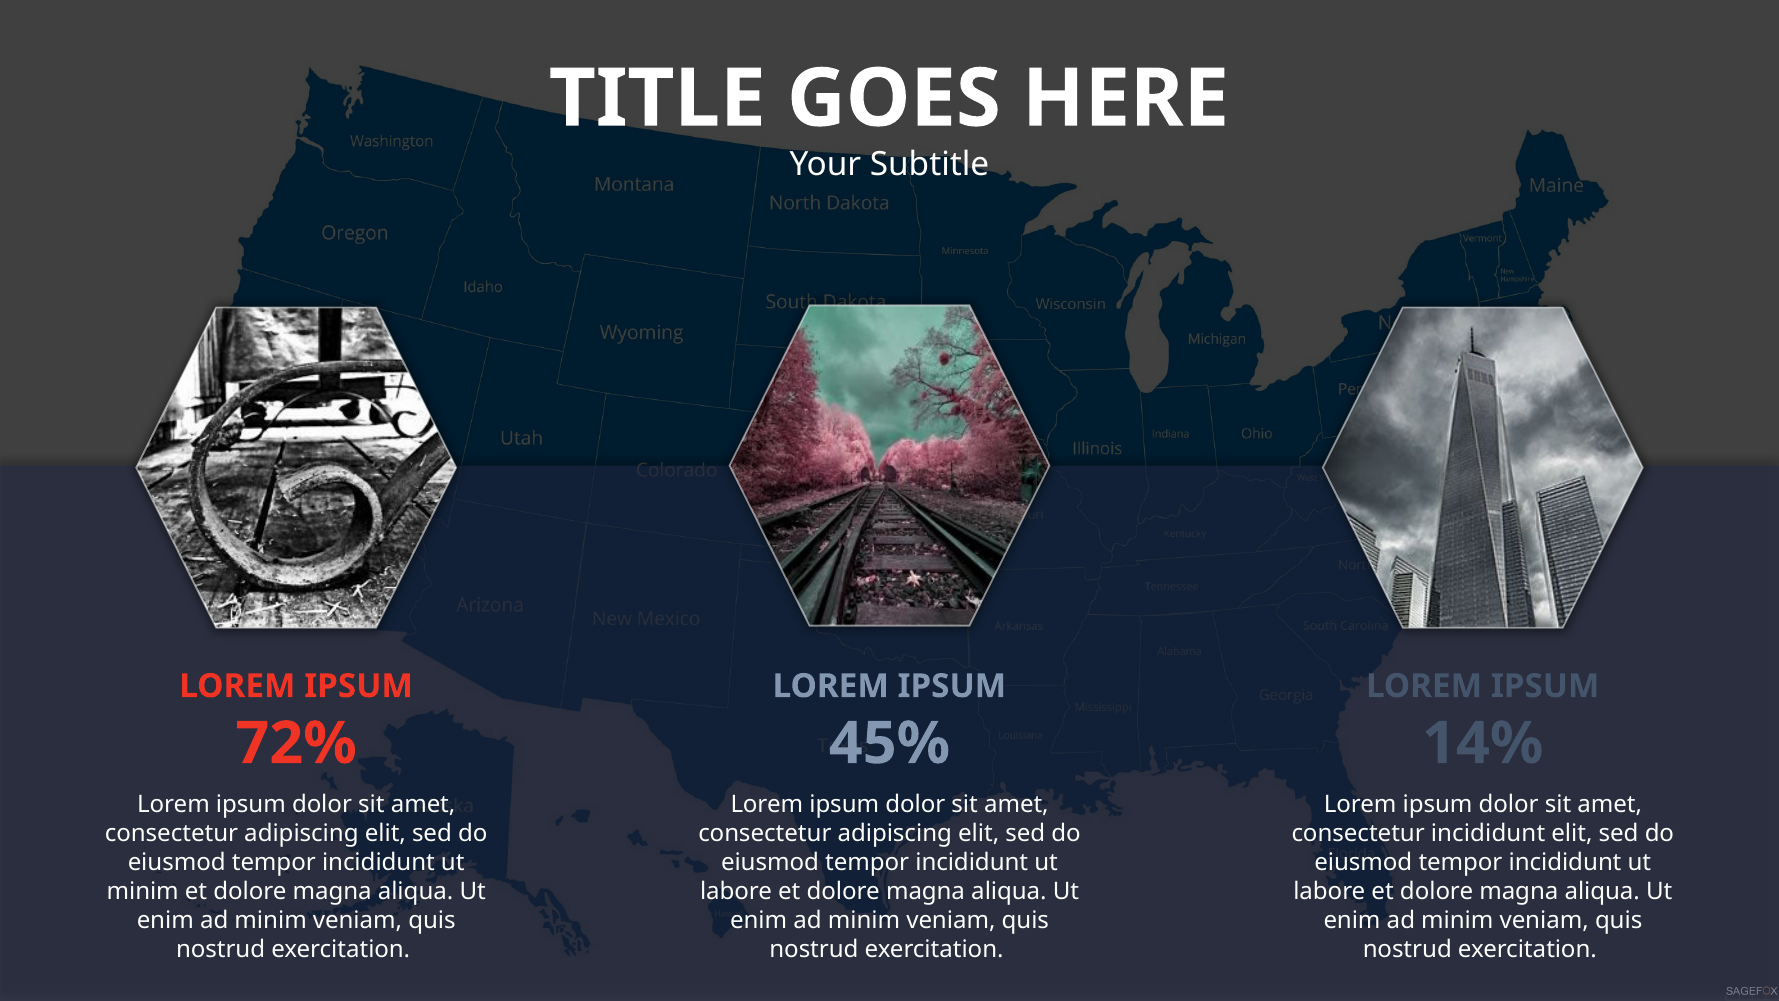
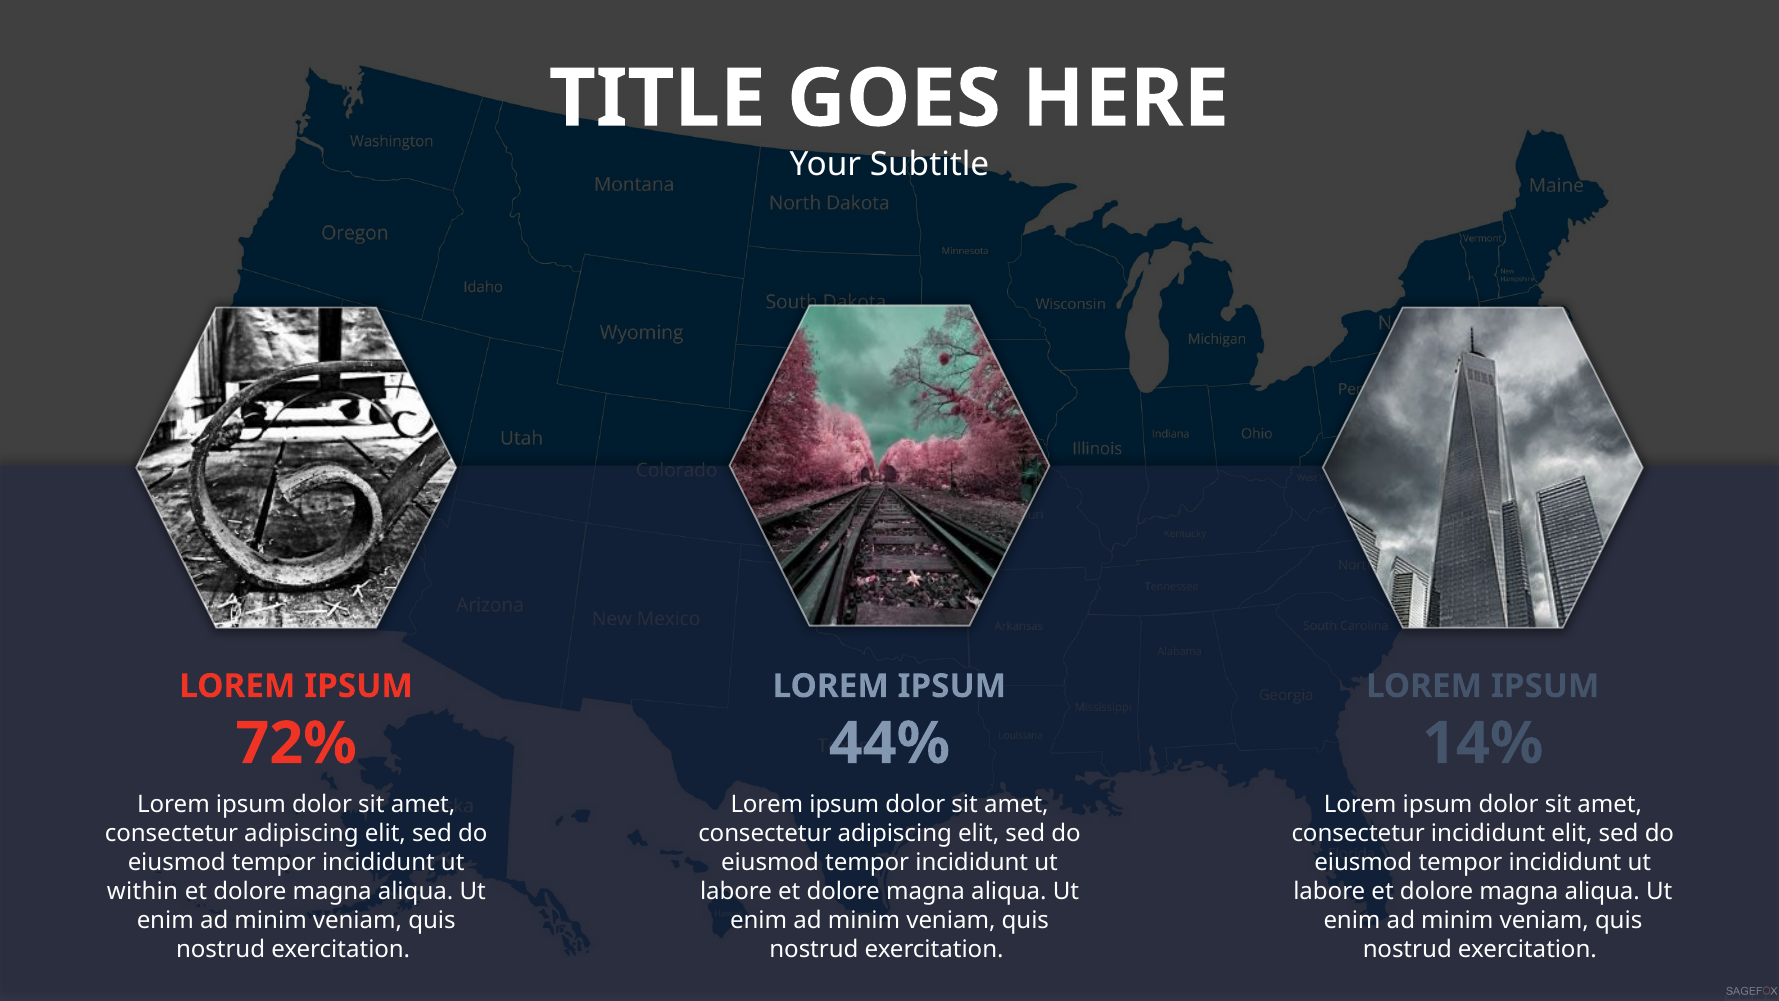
45%: 45% -> 44% (889, 743)
minim: minim -> within (143, 891)
